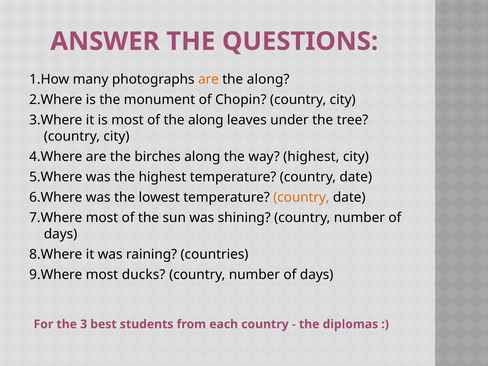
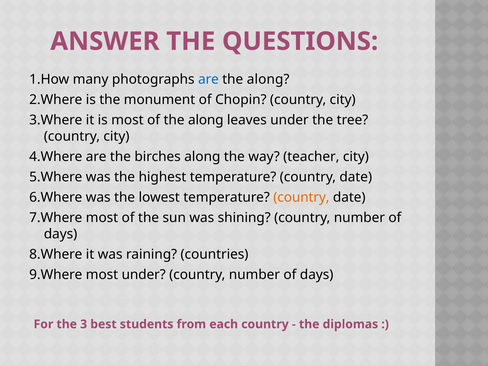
are colour: orange -> blue (208, 79)
way highest: highest -> teacher (311, 157)
most ducks: ducks -> under (144, 275)
